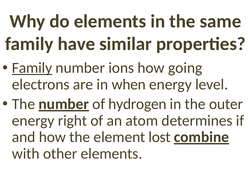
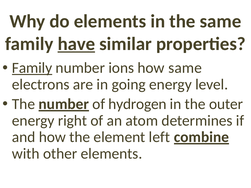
have underline: none -> present (76, 44)
how going: going -> same (185, 68)
when: when -> going (129, 85)
lost: lost -> left (159, 137)
